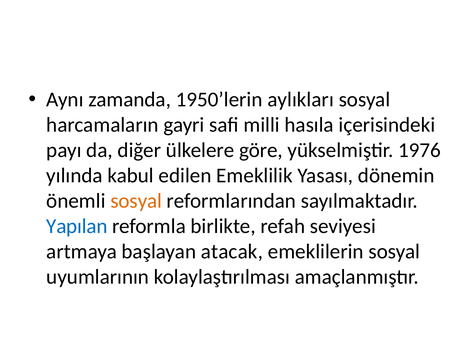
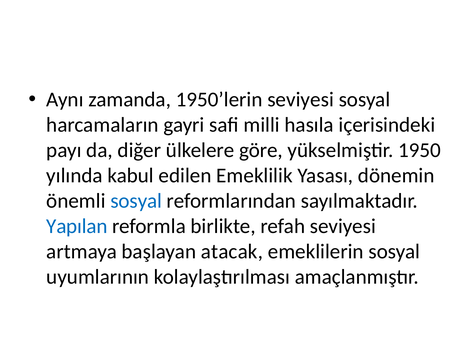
1950’lerin aylıkları: aylıkları -> seviyesi (301, 100)
1976: 1976 -> 1950 (420, 150)
sosyal colour: orange -> blue (136, 201)
